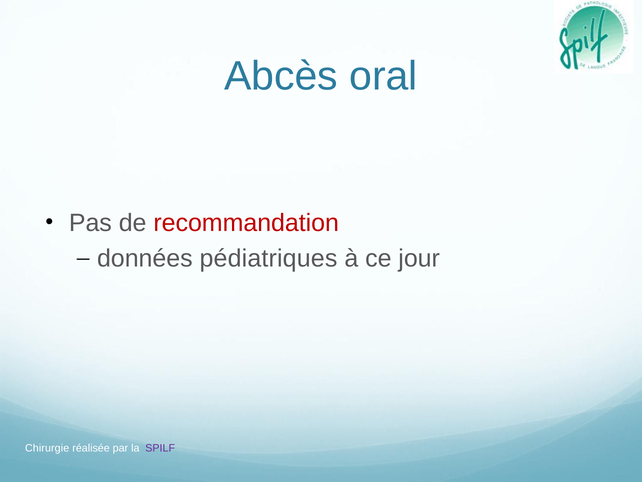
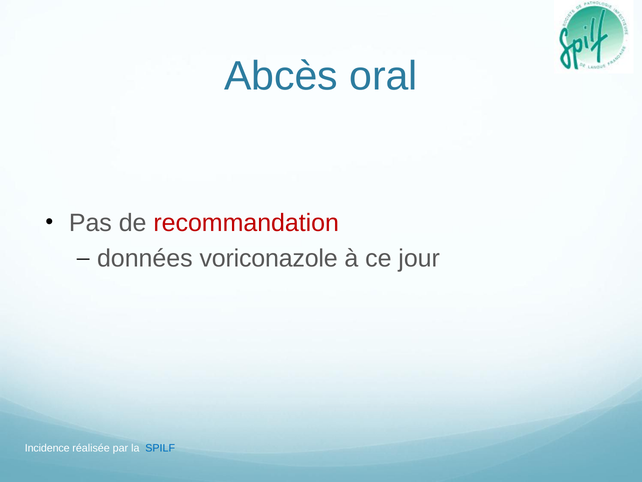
pédiatriques: pédiatriques -> voriconazole (269, 258)
Chirurgie: Chirurgie -> Incidence (47, 448)
SPILF colour: purple -> blue (160, 448)
